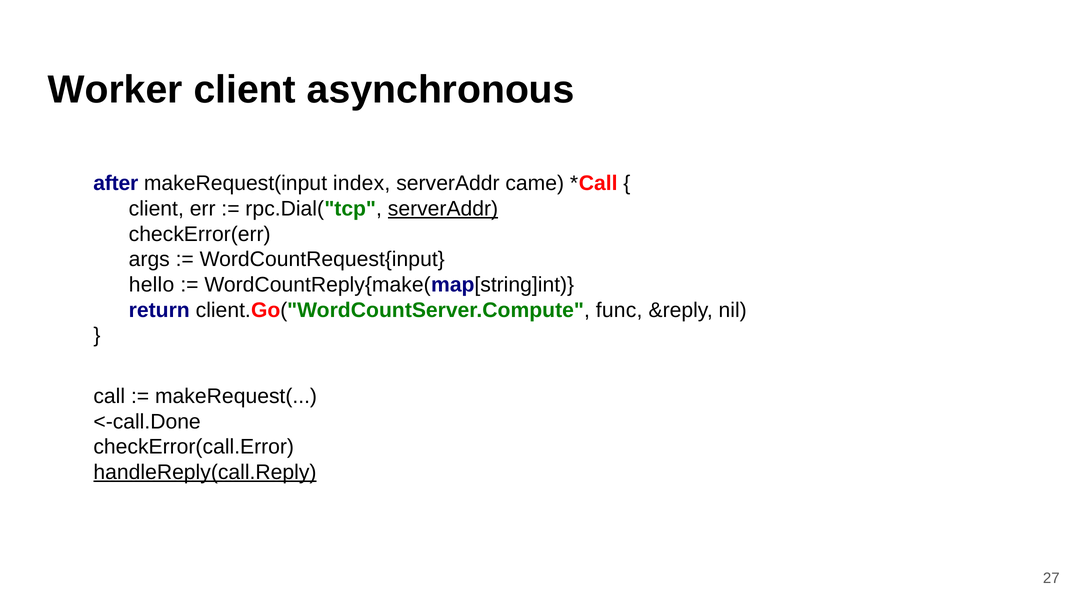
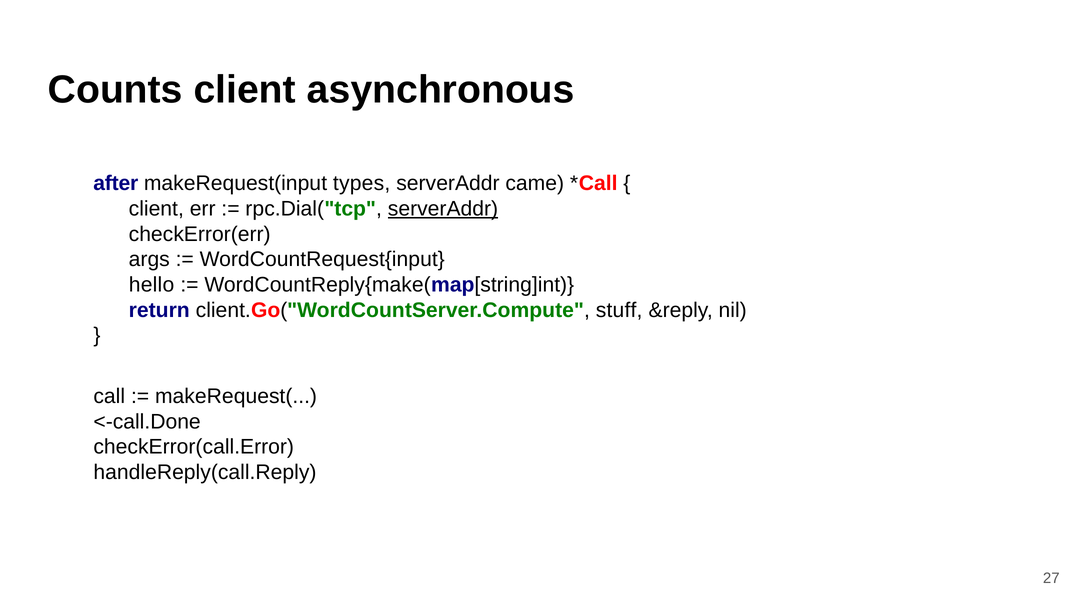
Worker: Worker -> Counts (115, 90)
index: index -> types (362, 183)
func: func -> stuff (619, 310)
handleReply(call.Reply underline: present -> none (205, 472)
